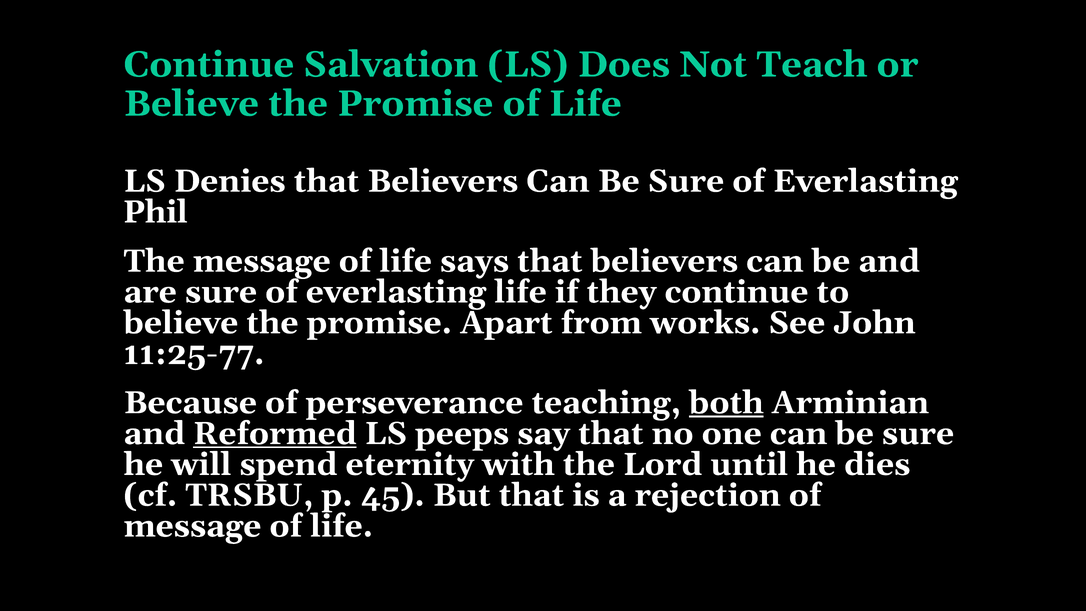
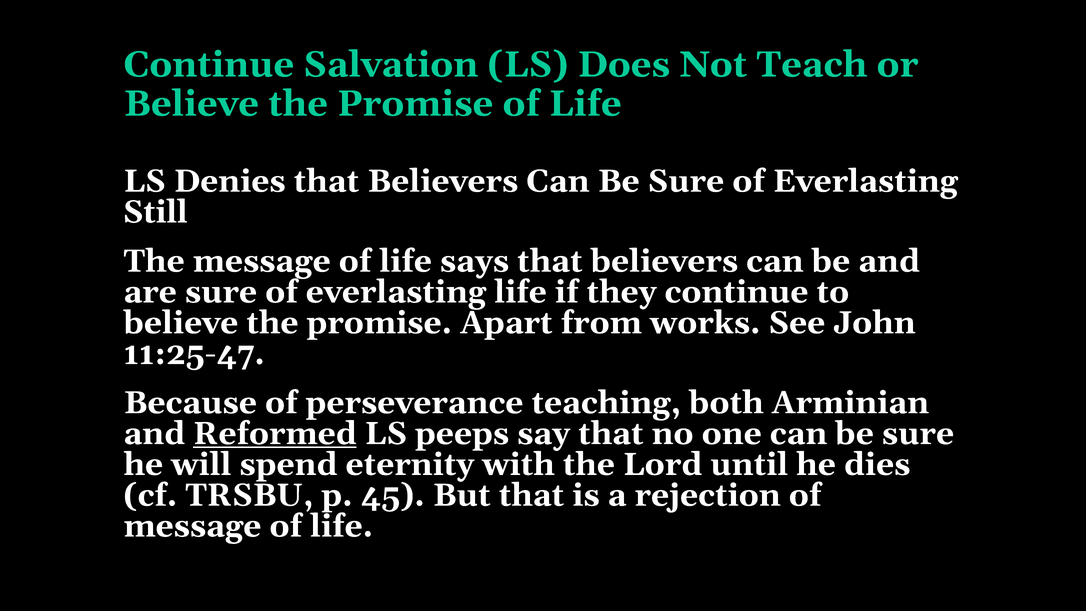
Phil: Phil -> Still (155, 212)
11:25-77: 11:25-77 -> 11:25-47 (194, 354)
both underline: present -> none (726, 403)
